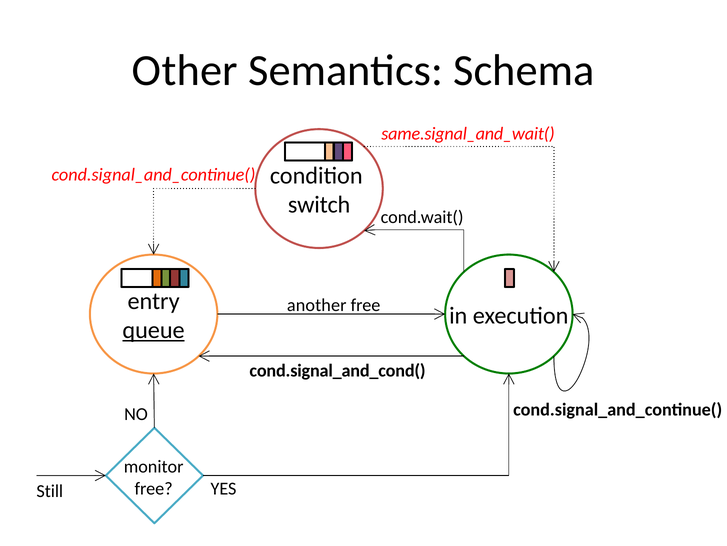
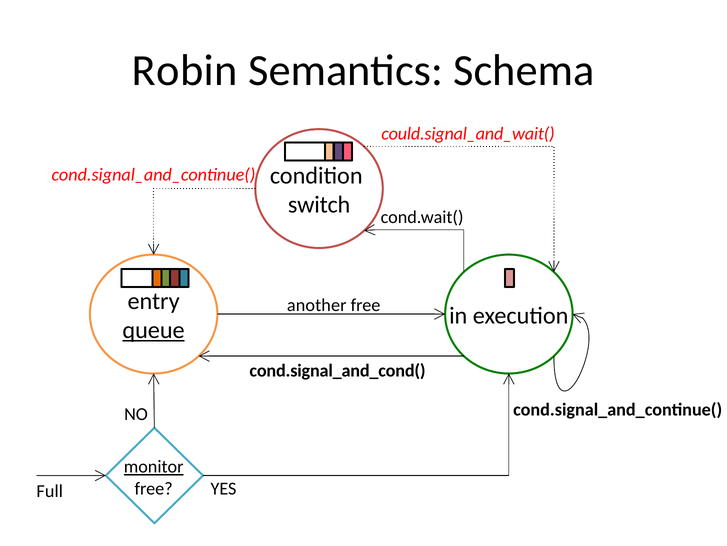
Other: Other -> Robin (185, 70)
same.signal_and_wait(: same.signal_and_wait( -> could.signal_and_wait( (468, 133)
monitor underline: none -> present (154, 466)
Still: Still -> Full (50, 491)
